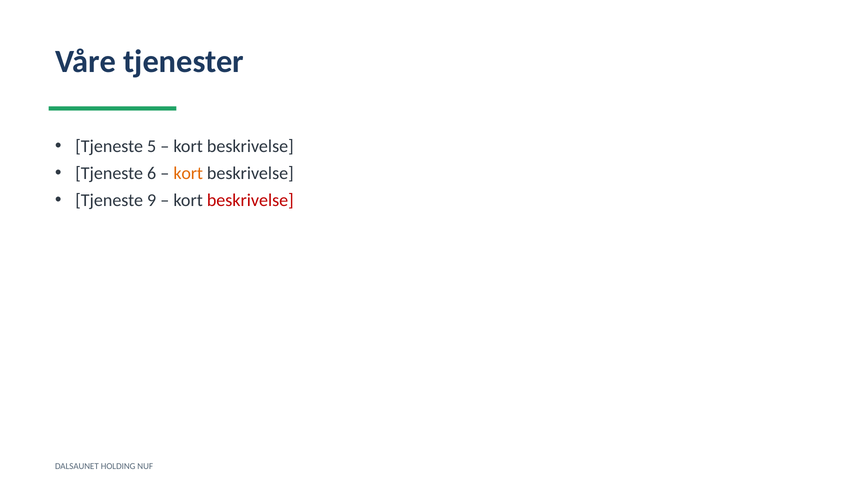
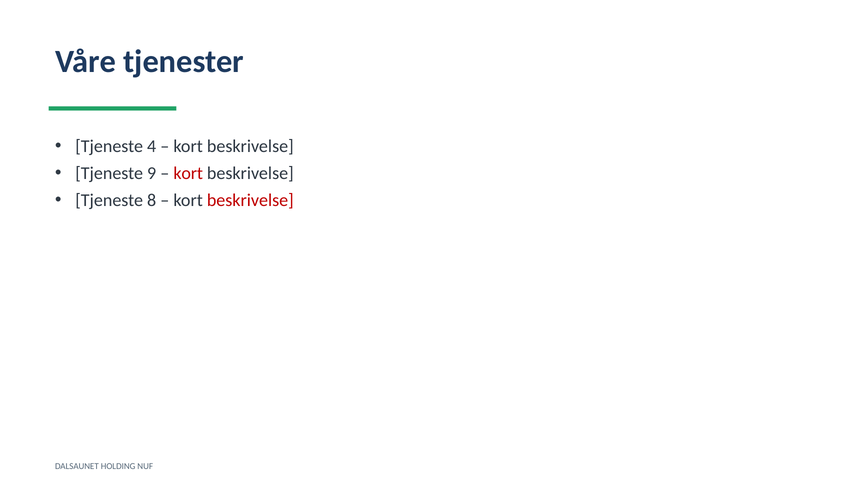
5: 5 -> 4 (152, 147)
6: 6 -> 9 (152, 174)
kort colour: orange -> red (188, 174)
9: 9 -> 8 (152, 201)
